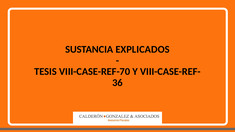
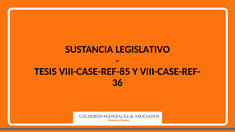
EXPLICADOS: EXPLICADOS -> LEGISLATIVO (143, 49)
VIII-CASE-REF-70: VIII-CASE-REF-70 -> VIII-CASE-REF-85 (95, 72)
